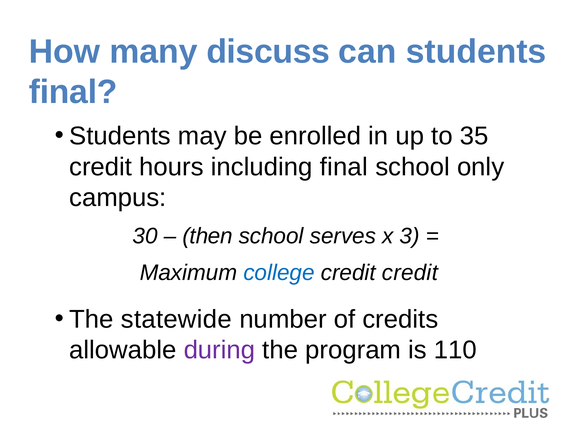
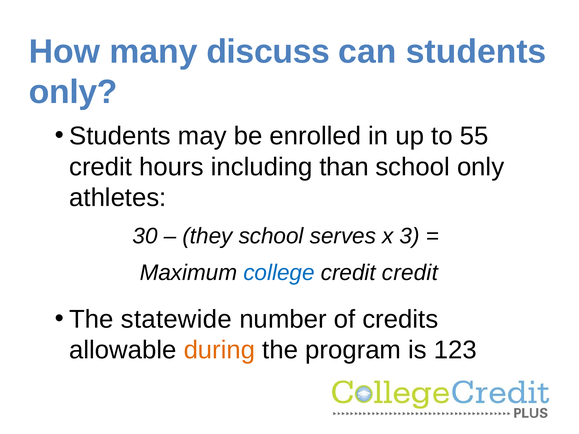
final: final -> only (73, 92)
35: 35 -> 55 (474, 136)
including final: final -> than (344, 167)
campus: campus -> athletes (118, 198)
then: then -> they (207, 236)
during colour: purple -> orange (219, 350)
110: 110 -> 123 (455, 350)
